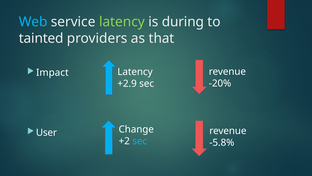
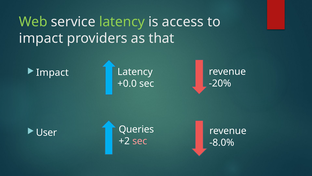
Web colour: light blue -> light green (33, 22)
during: during -> access (183, 22)
tainted: tainted -> impact (41, 38)
+2.9: +2.9 -> +0.0 (127, 83)
Change: Change -> Queries (136, 129)
sec colour: light blue -> pink (140, 141)
-5.8%: -5.8% -> -8.0% (222, 142)
